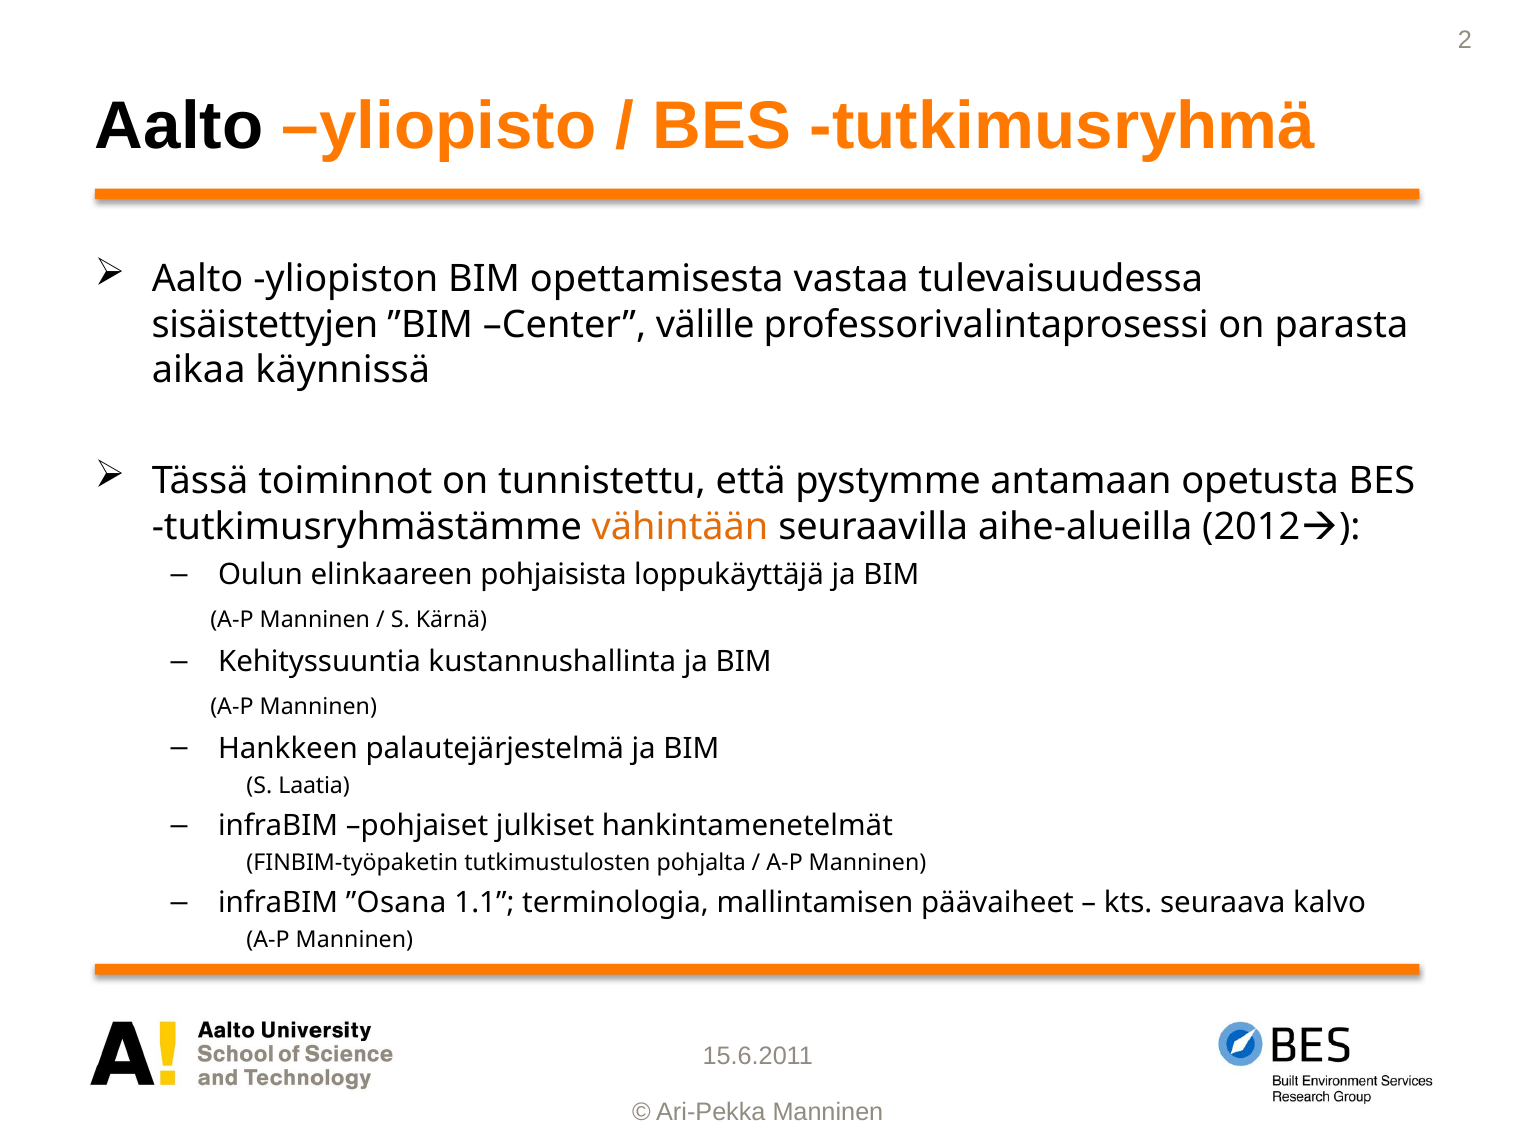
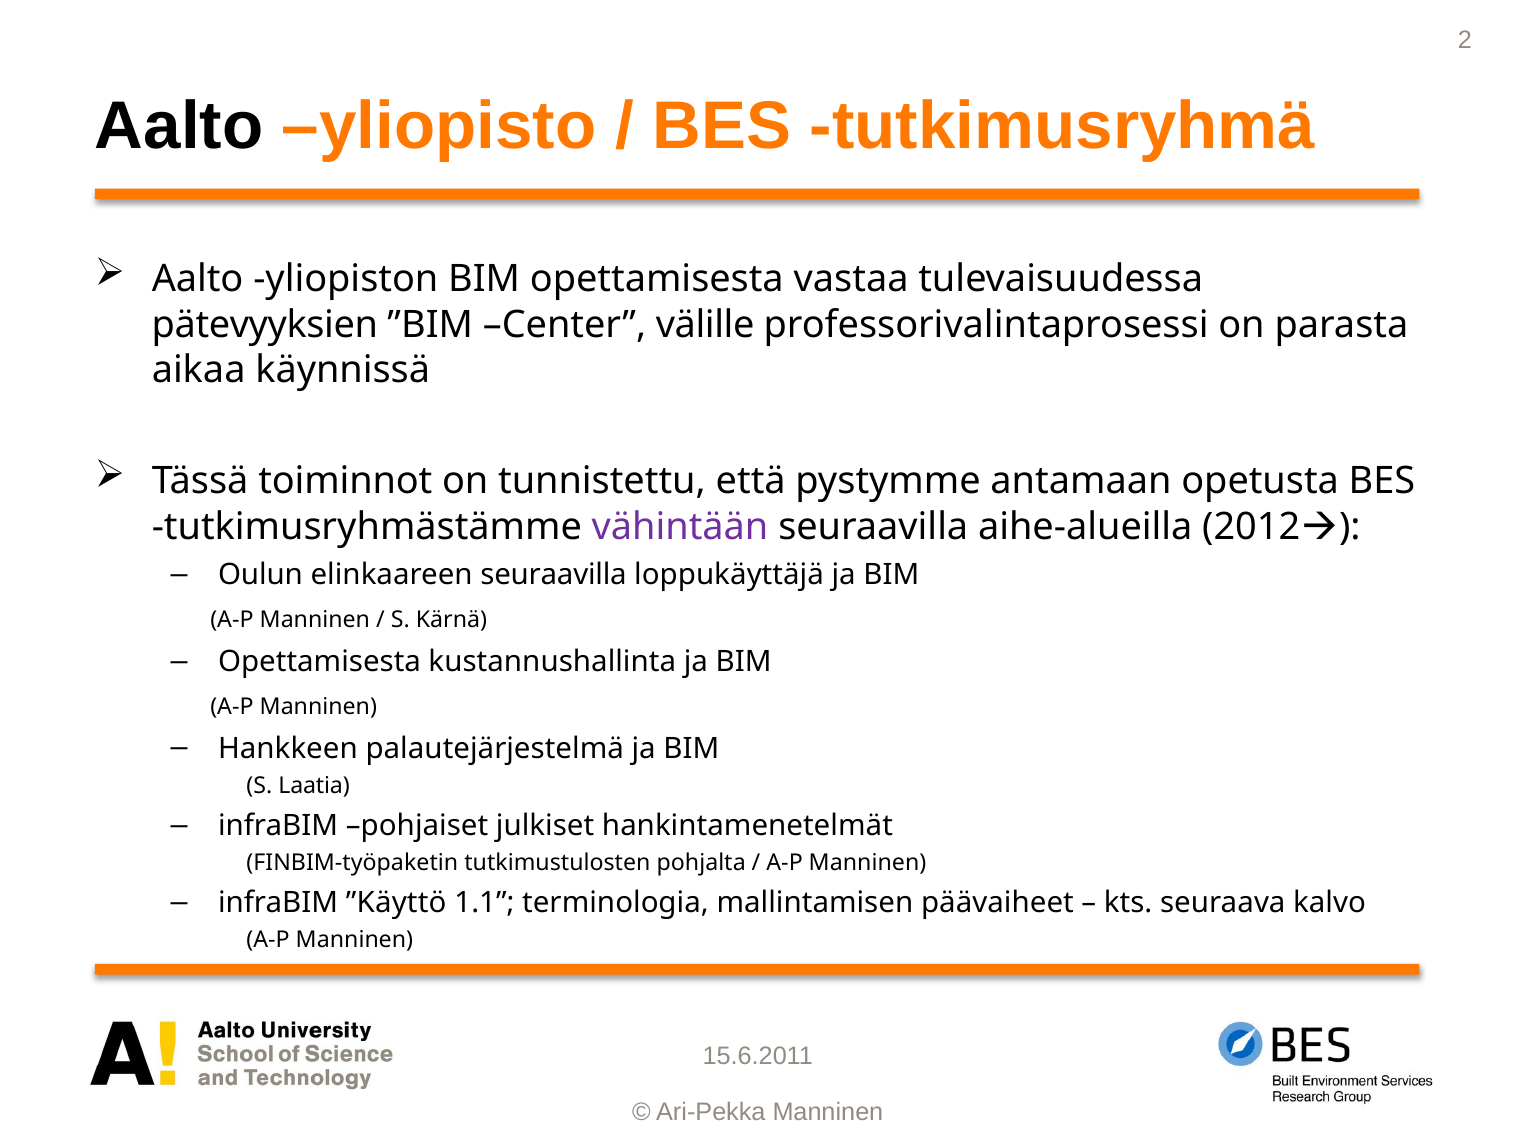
sisäistettyjen: sisäistettyjen -> pätevyyksien (265, 325)
vähintään colour: orange -> purple (680, 527)
elinkaareen pohjaisista: pohjaisista -> seuraavilla (554, 575)
Kehityssuuntia: Kehityssuuntia -> Opettamisesta (320, 662)
”Osana: ”Osana -> ”Käyttö (396, 903)
